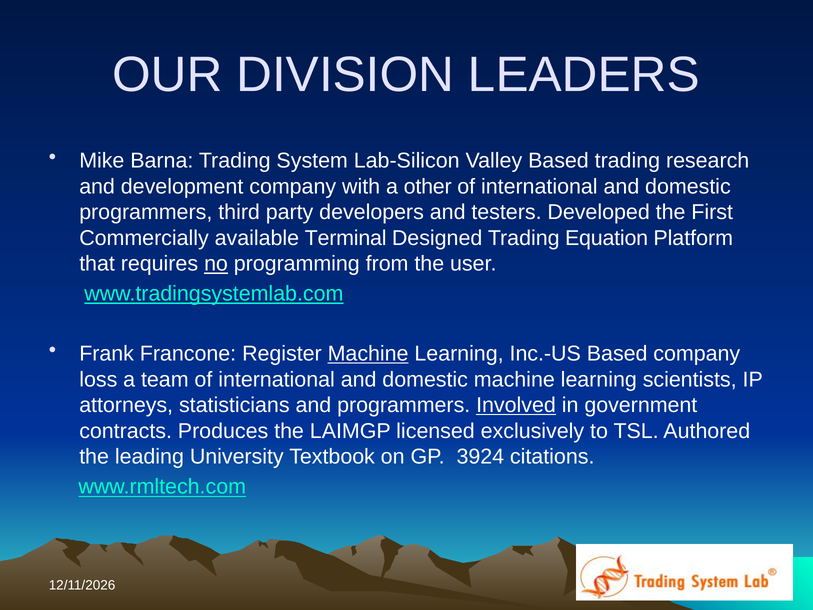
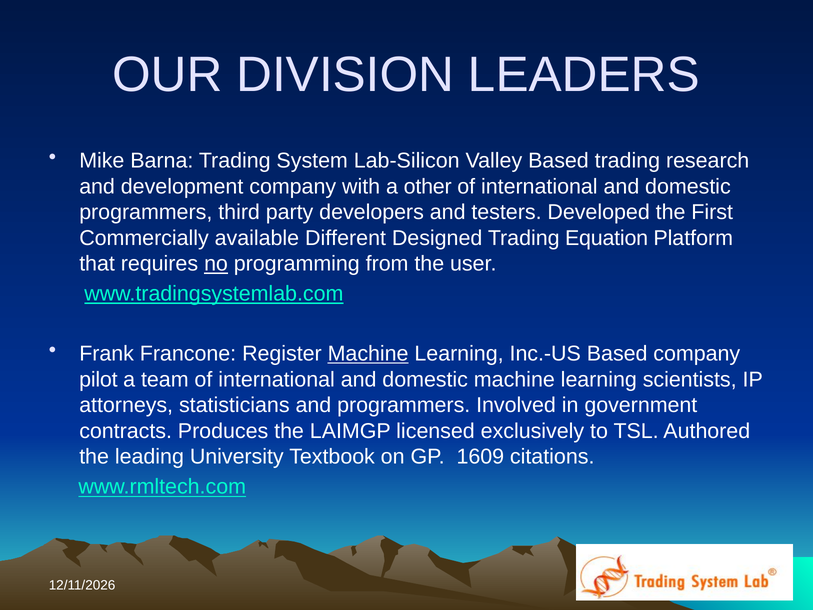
Terminal: Terminal -> Different (346, 238)
loss: loss -> pilot (98, 379)
Involved underline: present -> none (516, 405)
3924: 3924 -> 1609 (480, 457)
